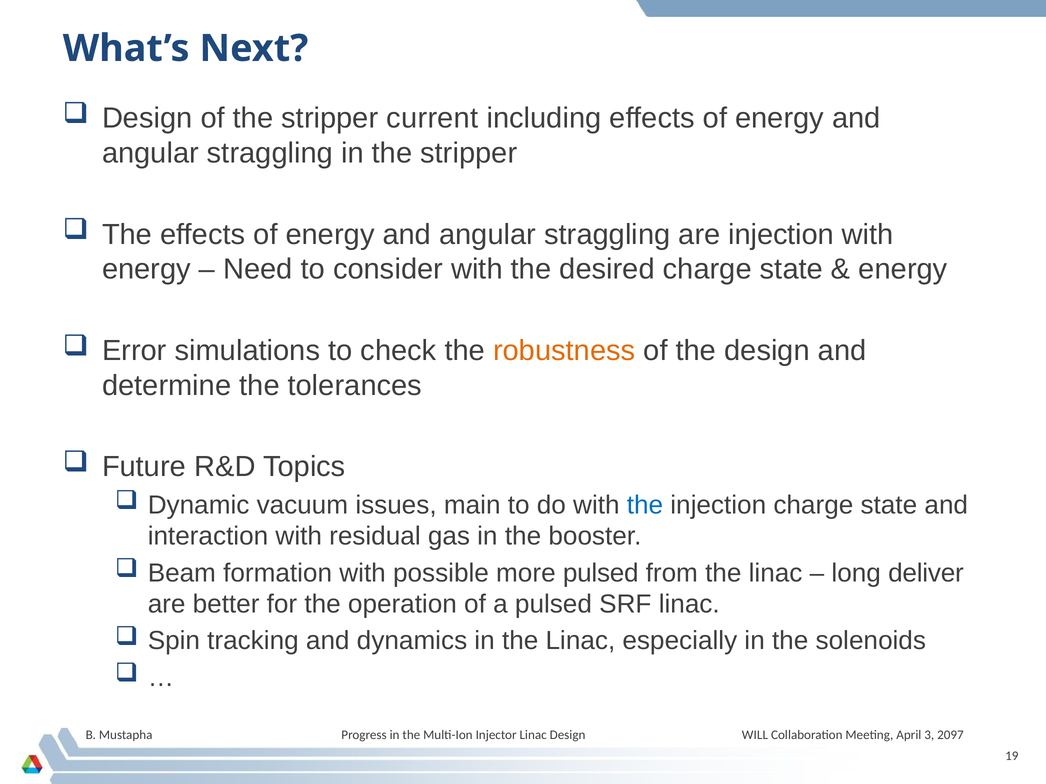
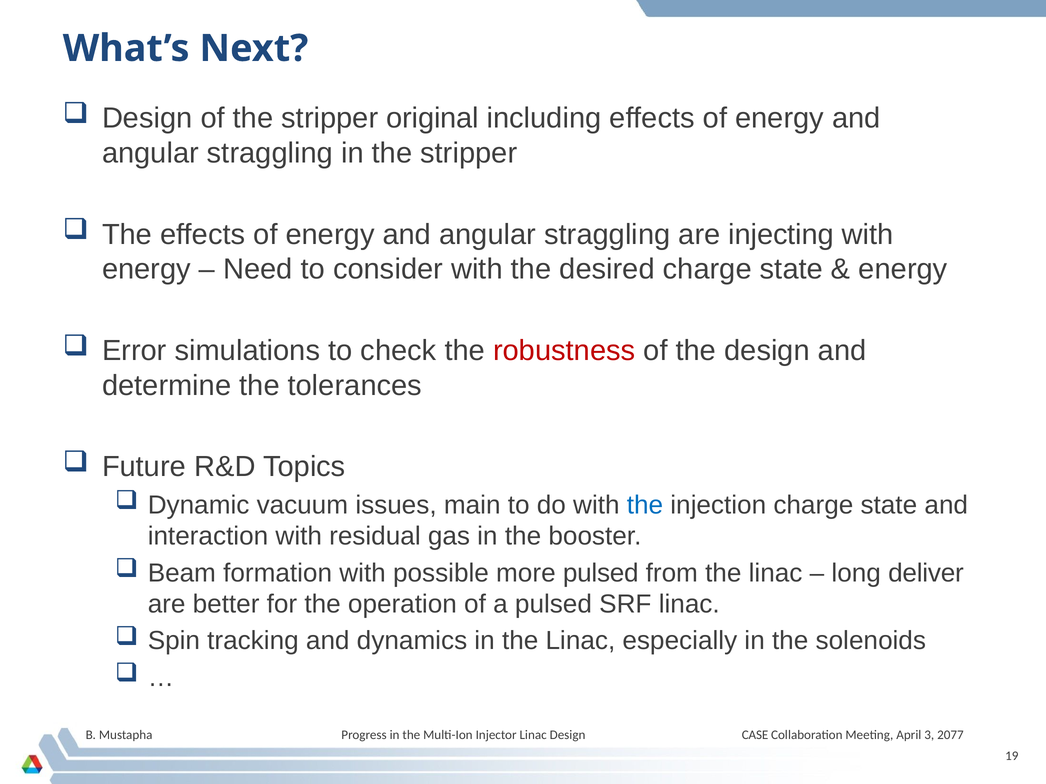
current: current -> original (433, 118)
are injection: injection -> injecting (781, 235)
robustness colour: orange -> red (564, 351)
WILL: WILL -> CASE (755, 735)
2097: 2097 -> 2077 (950, 735)
